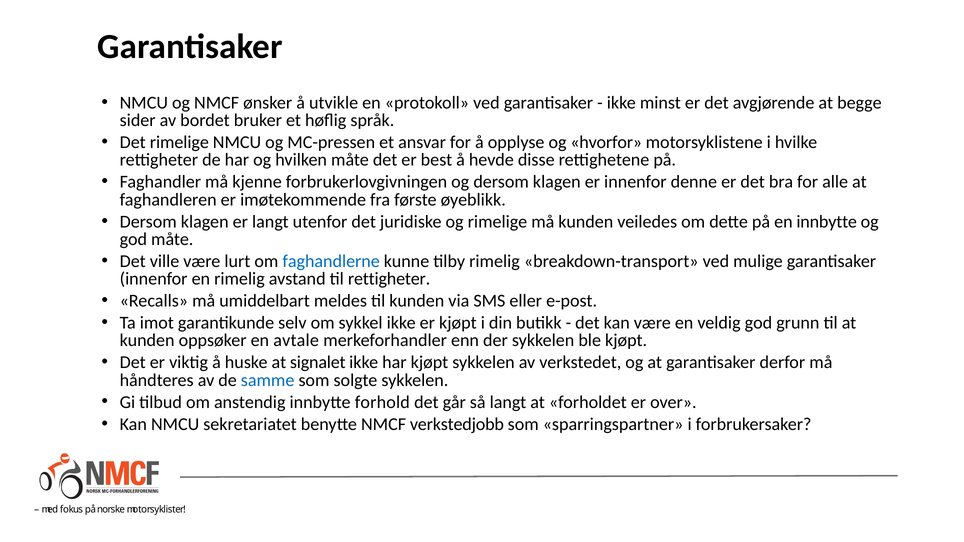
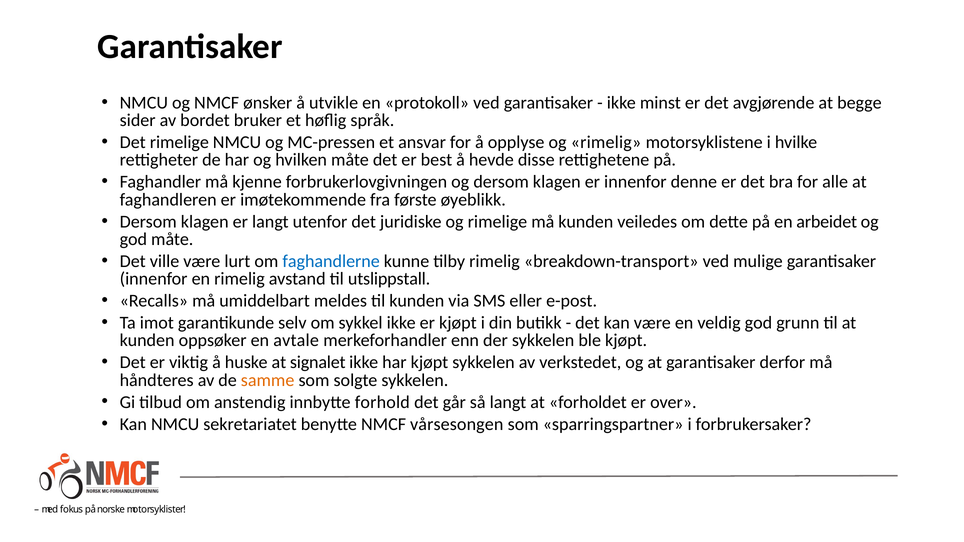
og hvorfor: hvorfor -> rimelig (606, 142)
en innbytte: innbytte -> arbeidet (827, 222)
til rettigheter: rettigheter -> utslippstall (389, 279)
samme colour: blue -> orange (268, 380)
verkstedjobb: verkstedjobb -> vårsesongen (457, 424)
